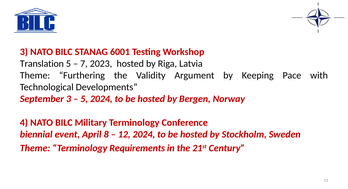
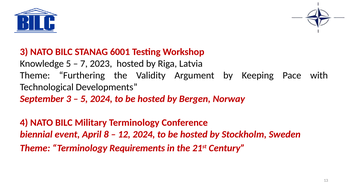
Translation: Translation -> Knowledge (42, 64)
